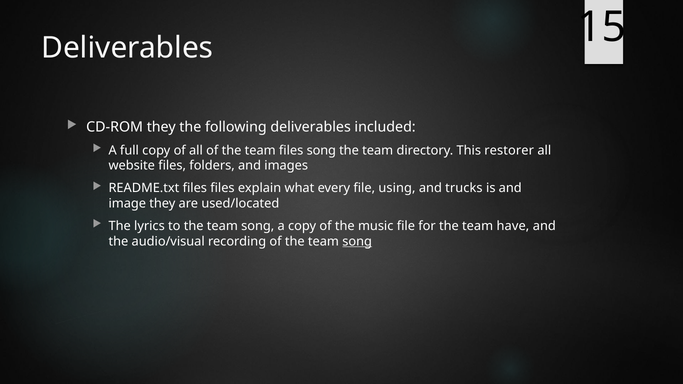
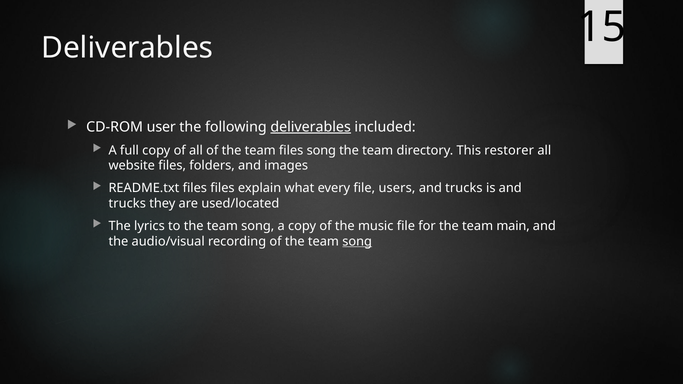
CD-ROM they: they -> user (161, 127)
deliverables underline: none -> present (311, 127)
using: using -> users (397, 188)
image: image -> trucks (127, 204)
have: have -> main (513, 226)
